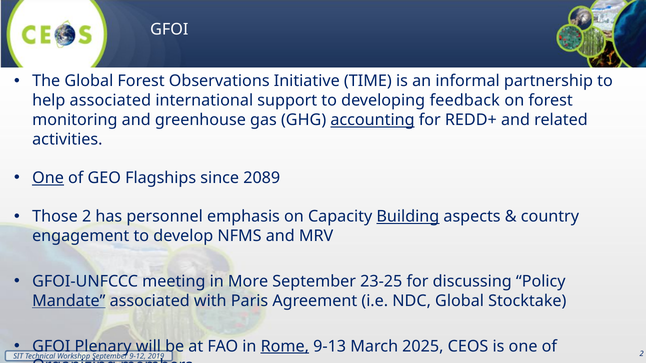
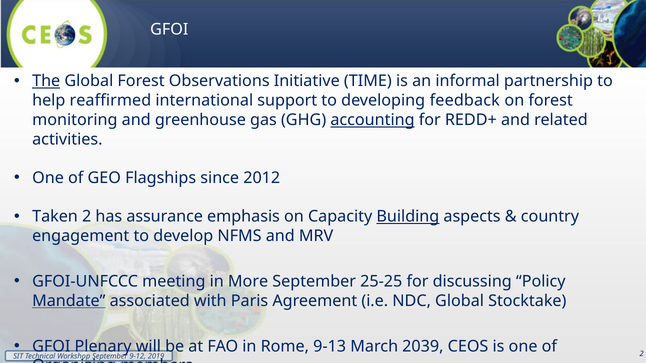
The underline: none -> present (46, 81)
help associated: associated -> reaffirmed (110, 101)
One underline: present -> none (48, 178)
2089: 2089 -> 2012 (262, 178)
Those: Those -> Taken (55, 217)
personnel: personnel -> assurance (165, 217)
23-25: 23-25 -> 25-25 (381, 282)
Rome underline: present -> none (285, 347)
2025: 2025 -> 2039 (423, 347)
